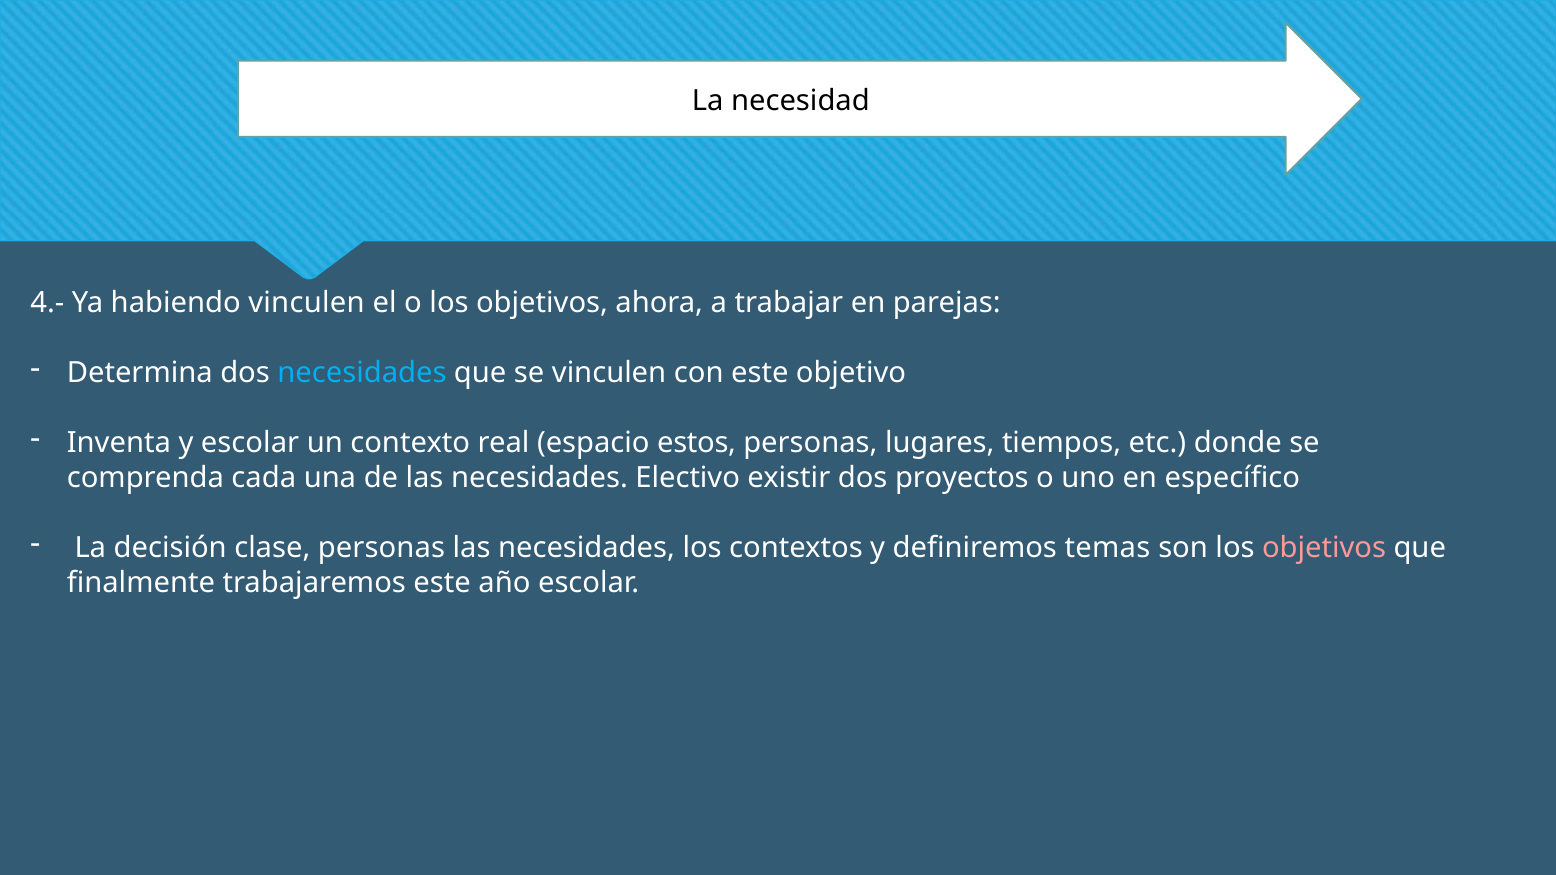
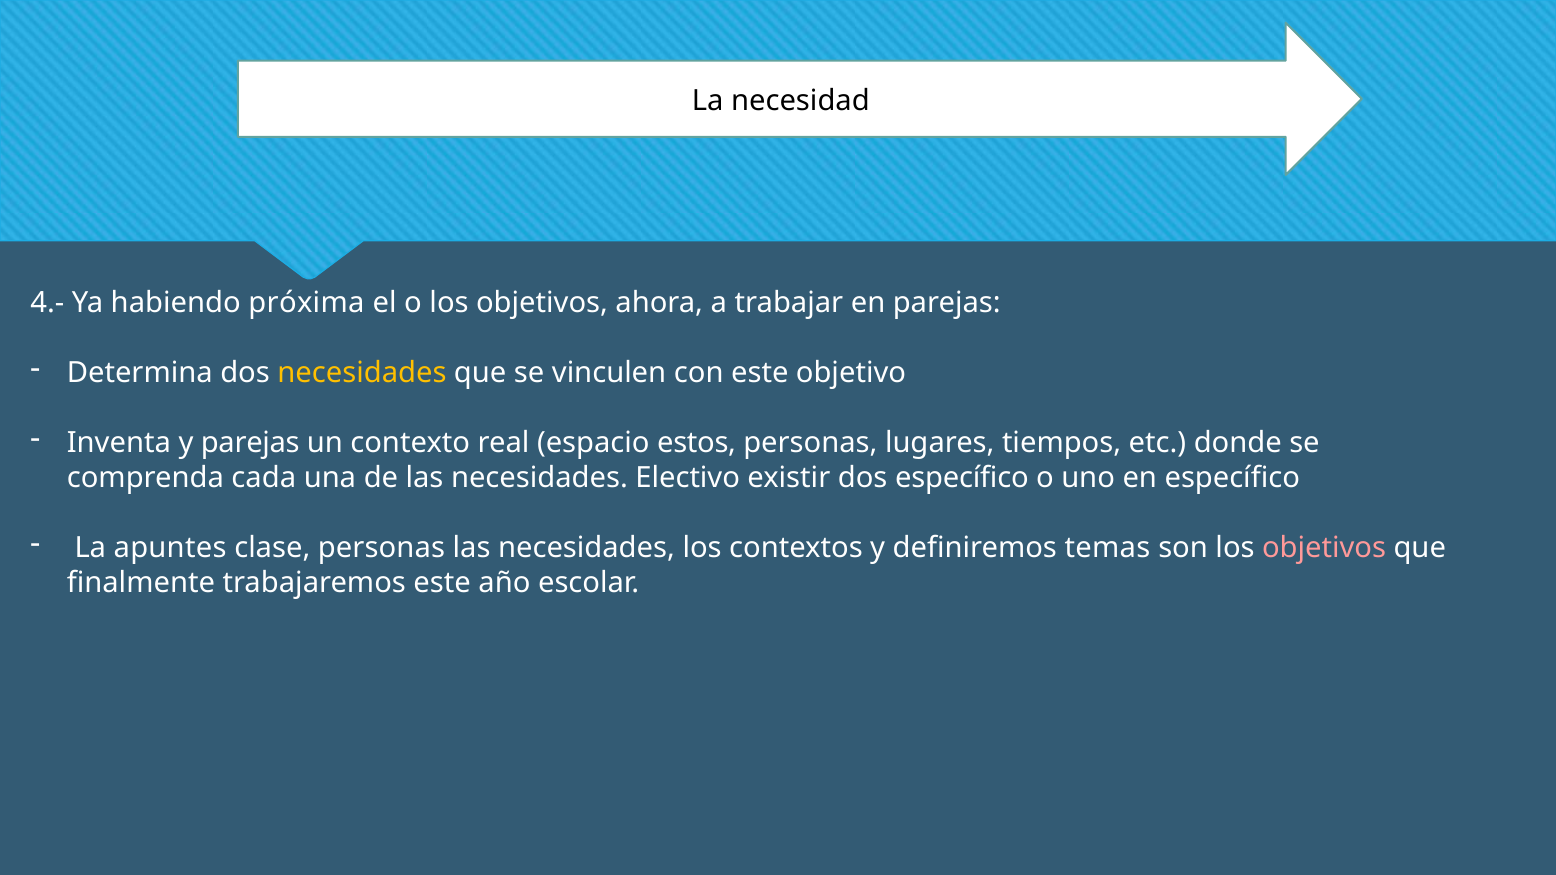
habiendo vinculen: vinculen -> próxima (306, 303)
necesidades colour: light blue -> yellow (362, 373)
y escolar: escolar -> parejas (250, 443)
dos proyectos: proyectos -> específico (962, 478)
decisión: decisión -> apuntes (170, 548)
